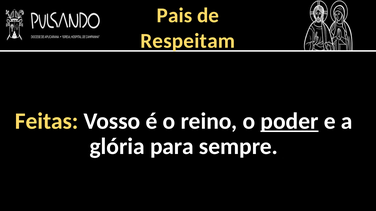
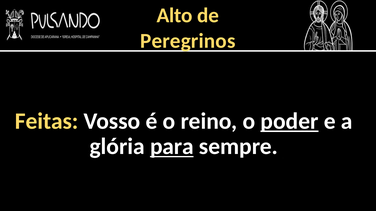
Pais: Pais -> Alto (175, 16)
Respeitam: Respeitam -> Peregrinos (188, 41)
para underline: none -> present (172, 147)
